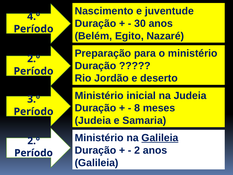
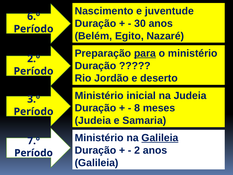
4.º: 4.º -> 6.º (34, 16)
para underline: none -> present (145, 53)
2.º: 2.º -> 7.º (34, 141)
